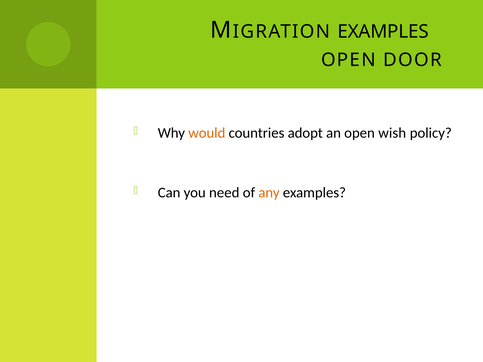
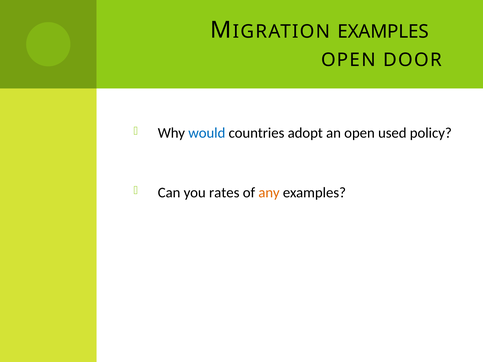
would colour: orange -> blue (207, 133)
wish: wish -> used (392, 133)
need: need -> rates (224, 193)
